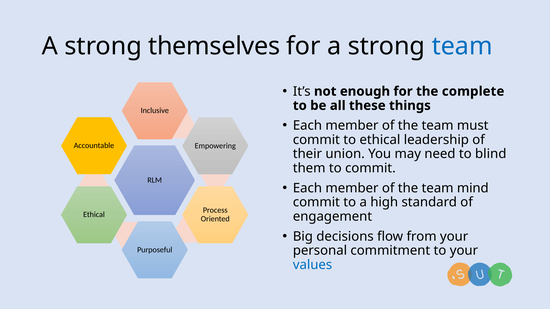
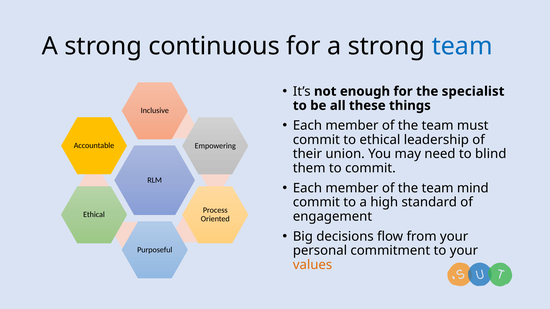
themselves: themselves -> continuous (214, 46)
complete: complete -> specialist (473, 91)
values colour: blue -> orange (313, 265)
